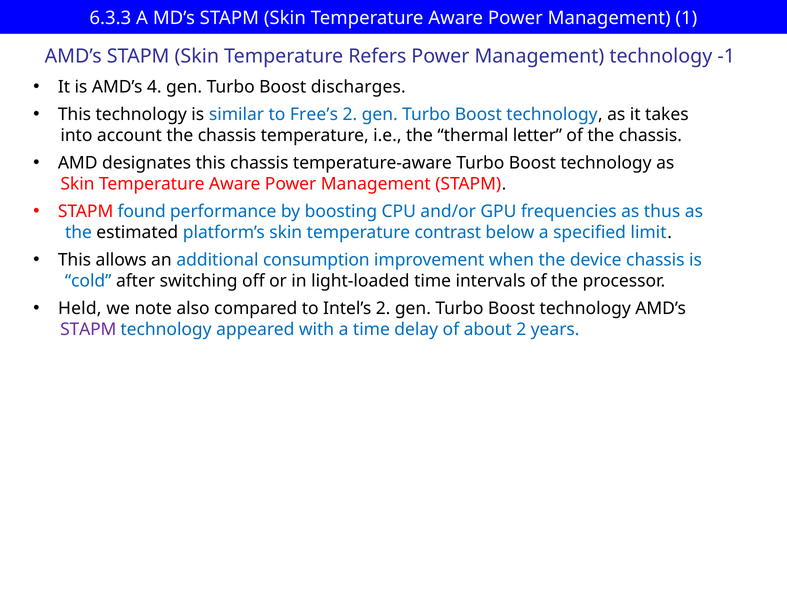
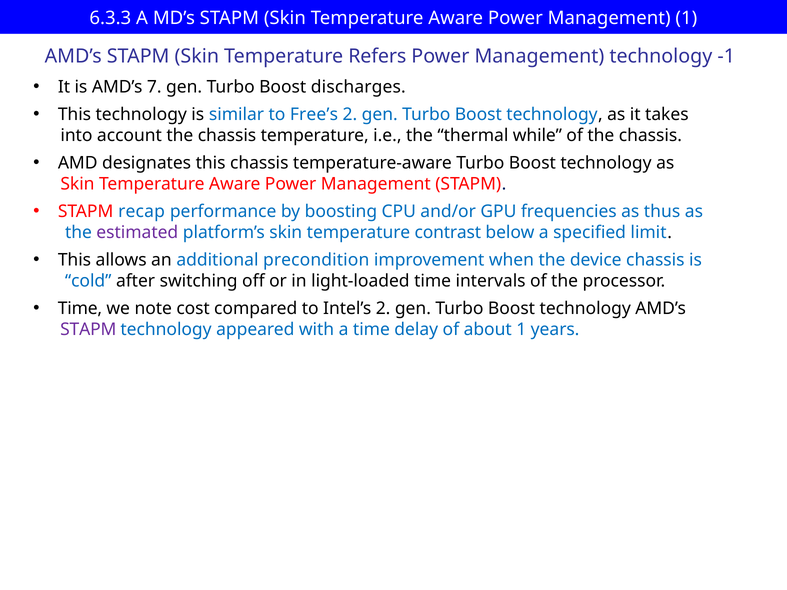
4: 4 -> 7 (154, 87)
letter: letter -> while (537, 135)
found: found -> recap (142, 211)
estimated colour: black -> purple (137, 232)
consumption: consumption -> precondition (316, 260)
Held: Held -> Time (80, 309)
also: also -> cost (193, 309)
about 2: 2 -> 1 (521, 330)
